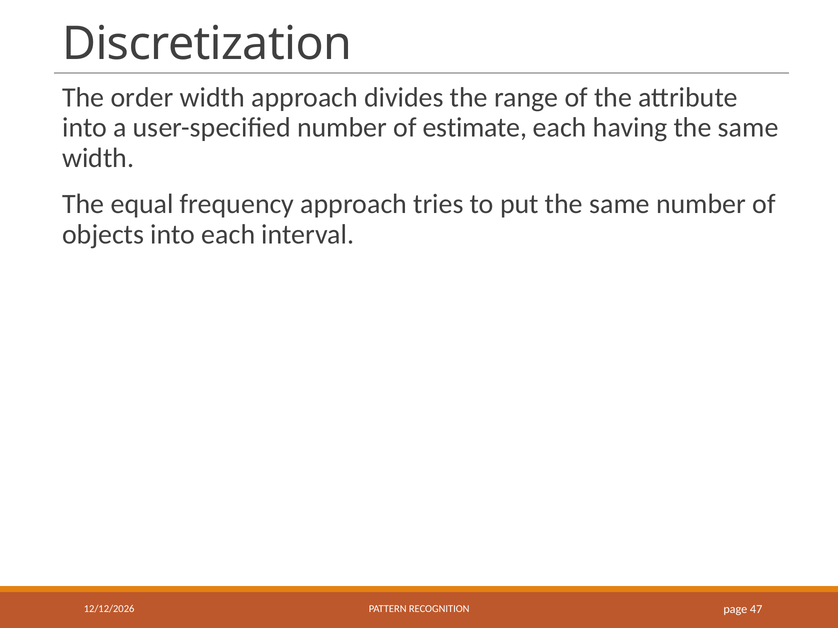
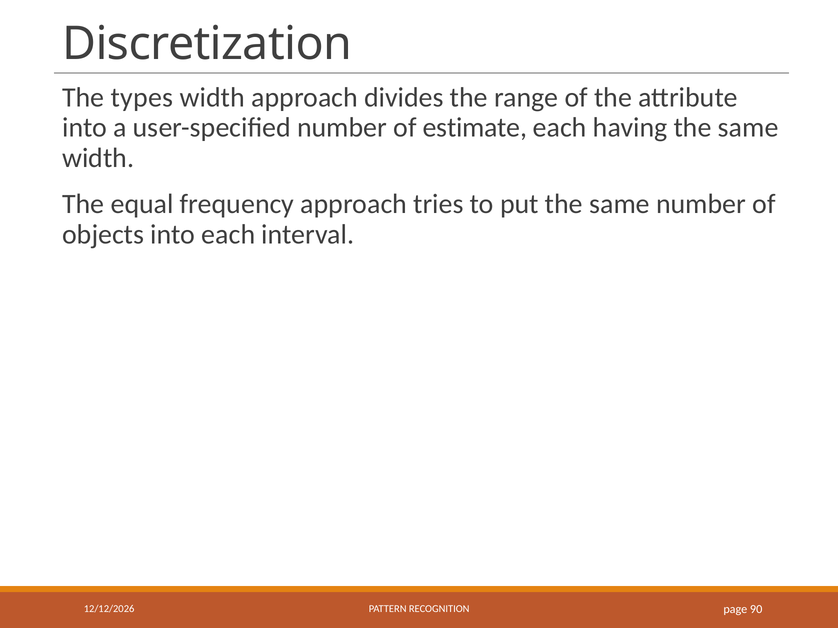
order: order -> types (142, 98)
47: 47 -> 90 (756, 609)
